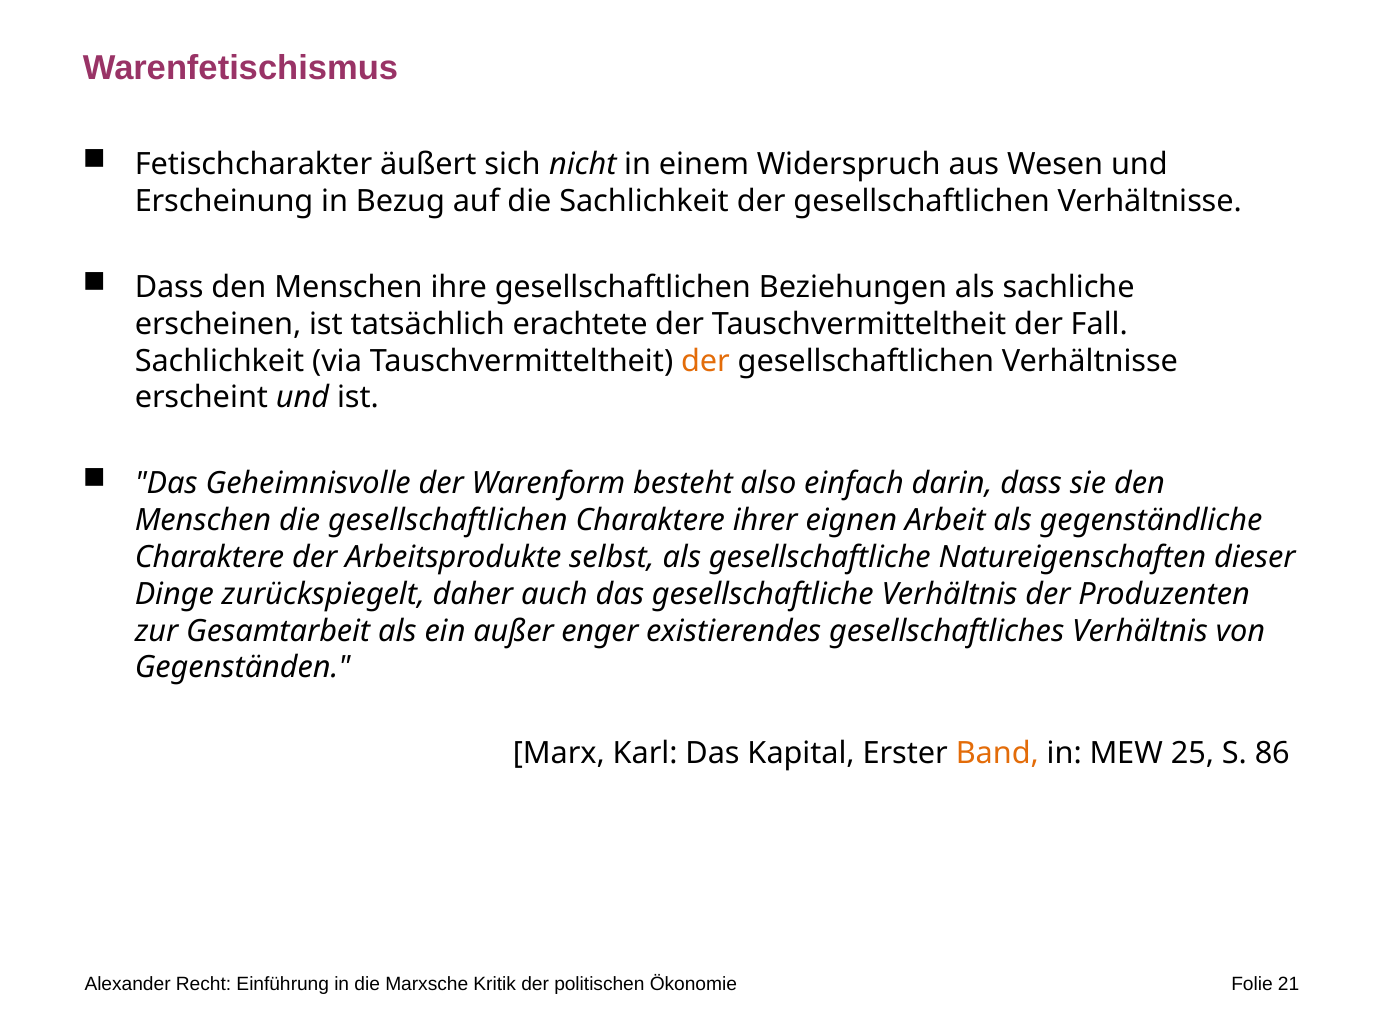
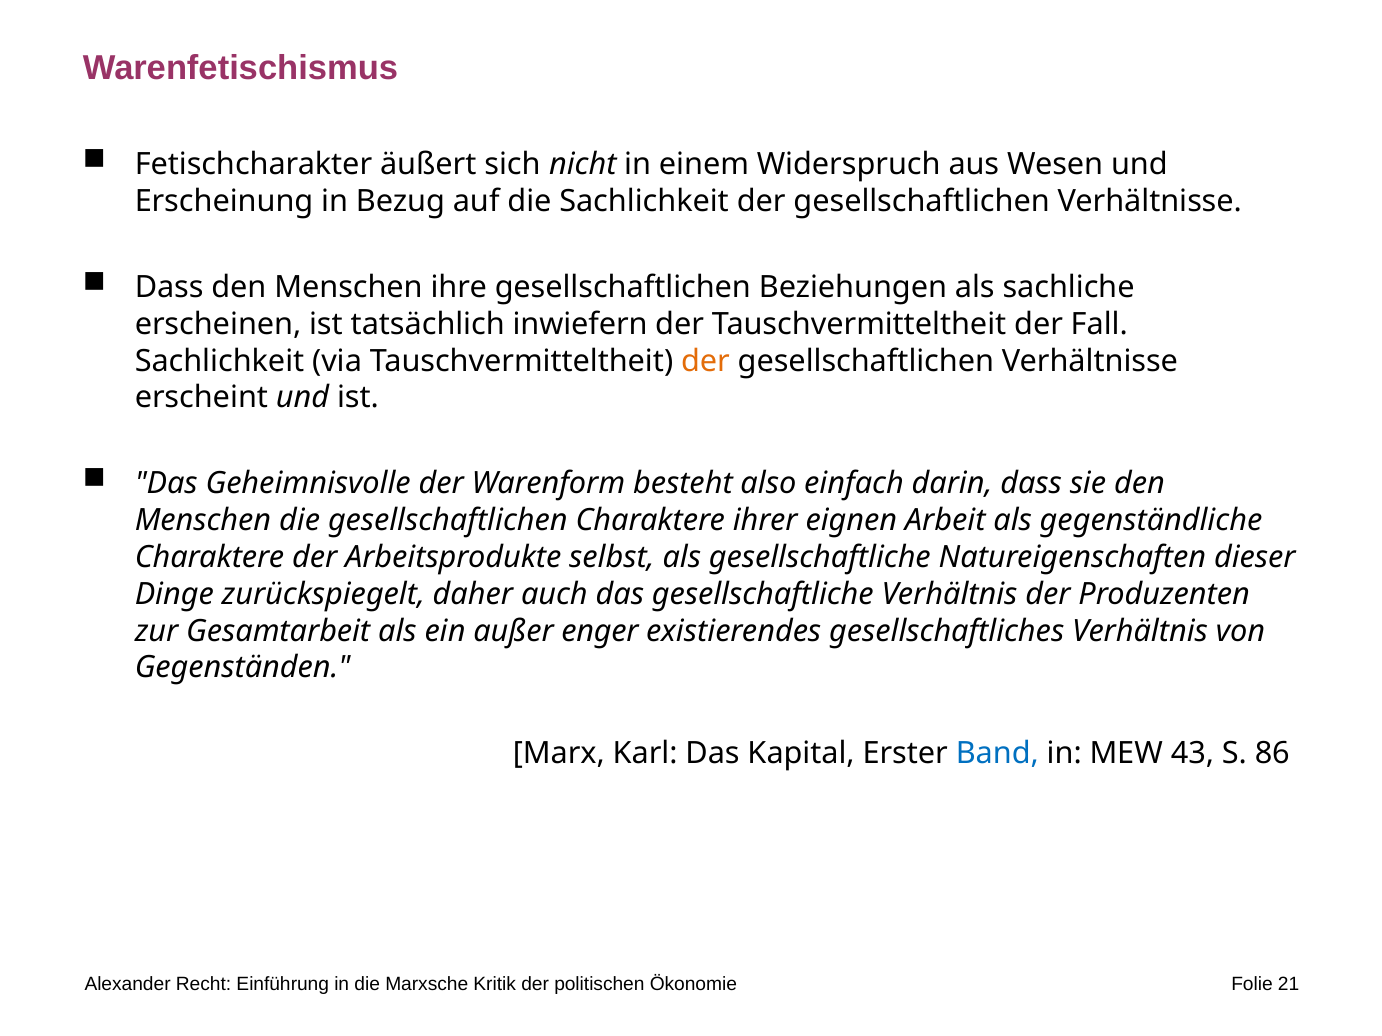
erachtete: erachtete -> inwiefern (580, 324)
Band colour: orange -> blue (997, 754)
25: 25 -> 43 (1192, 754)
